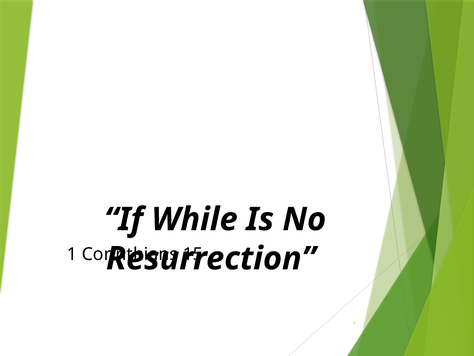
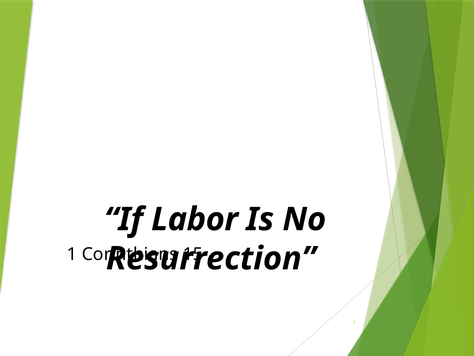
While: While -> Labor (195, 219)
